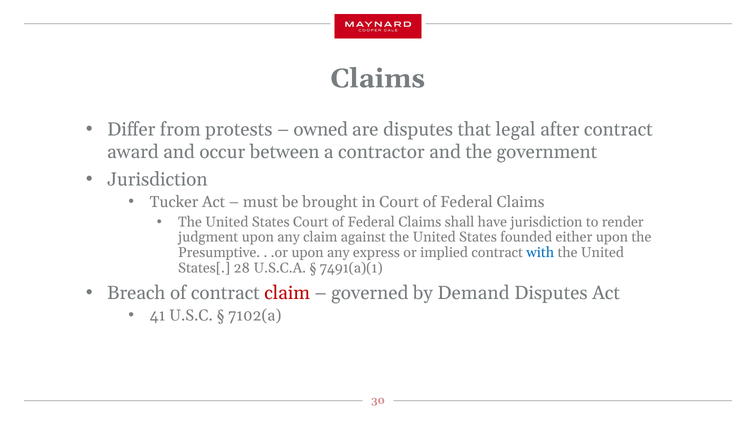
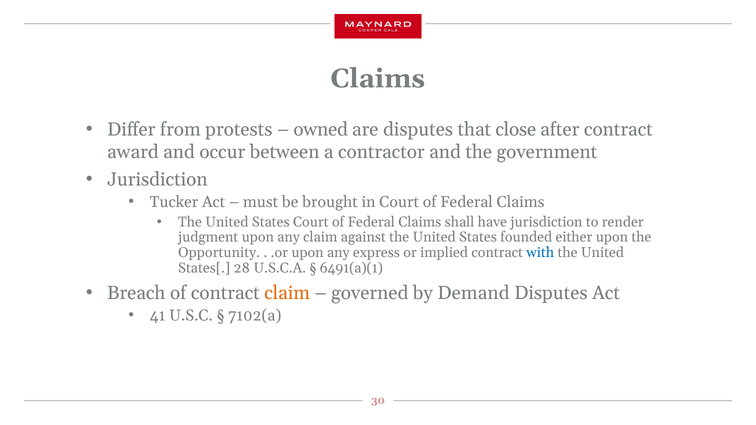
legal: legal -> close (516, 130)
Presumptive: Presumptive -> Opportunity (219, 253)
7491(a)(1: 7491(a)(1 -> 6491(a)(1 (351, 268)
claim colour: red -> orange (287, 293)
